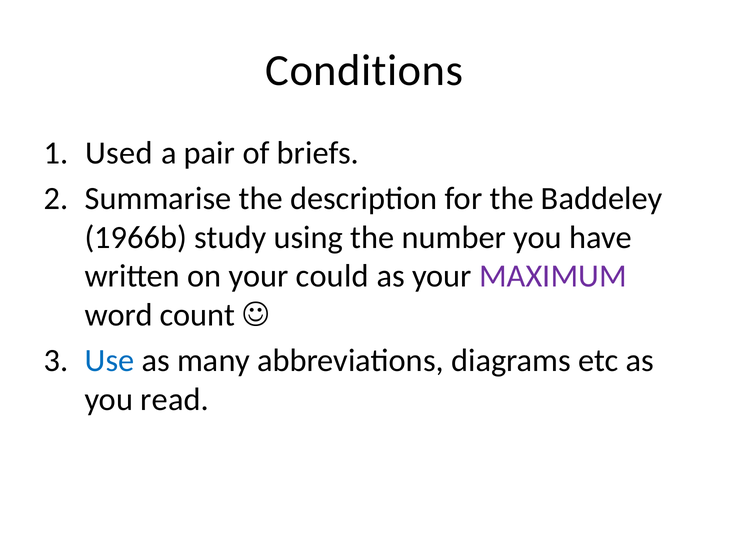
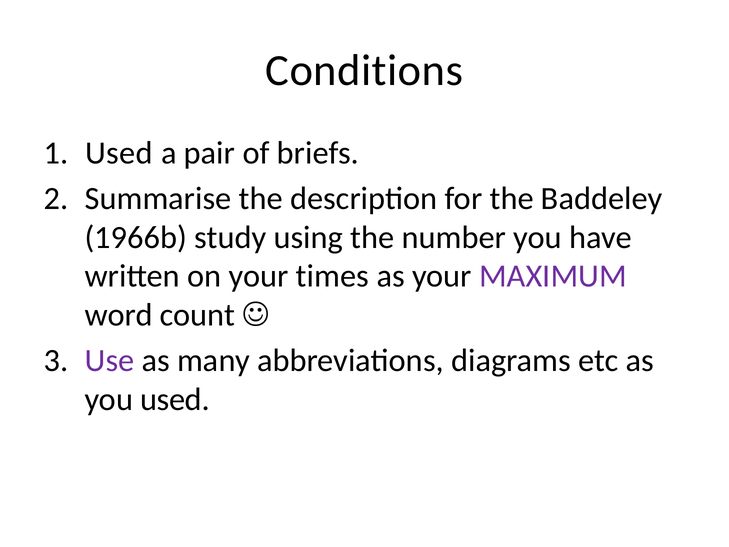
could: could -> times (332, 276)
Use colour: blue -> purple (110, 360)
you read: read -> used (175, 399)
